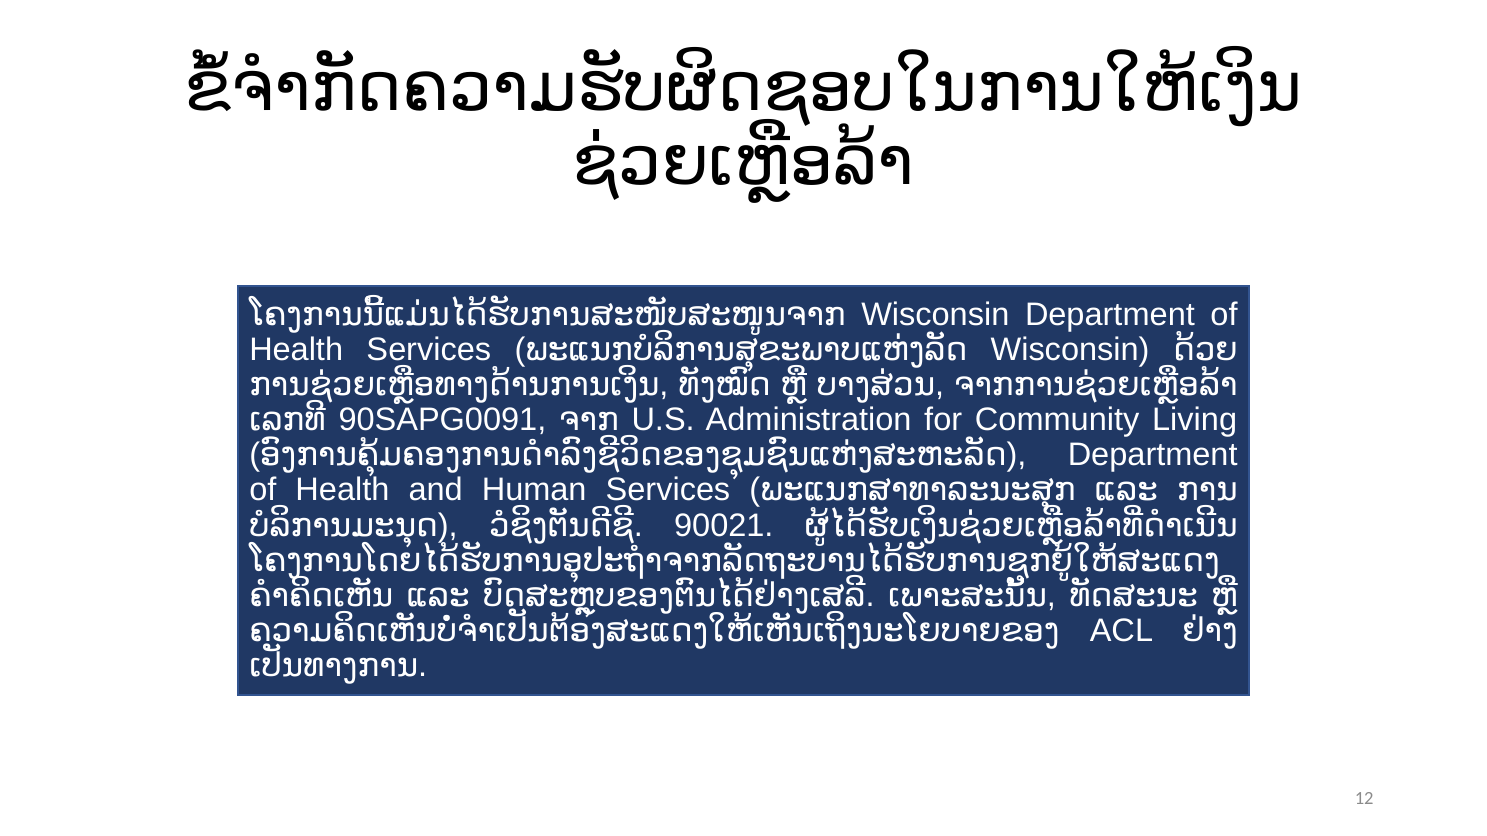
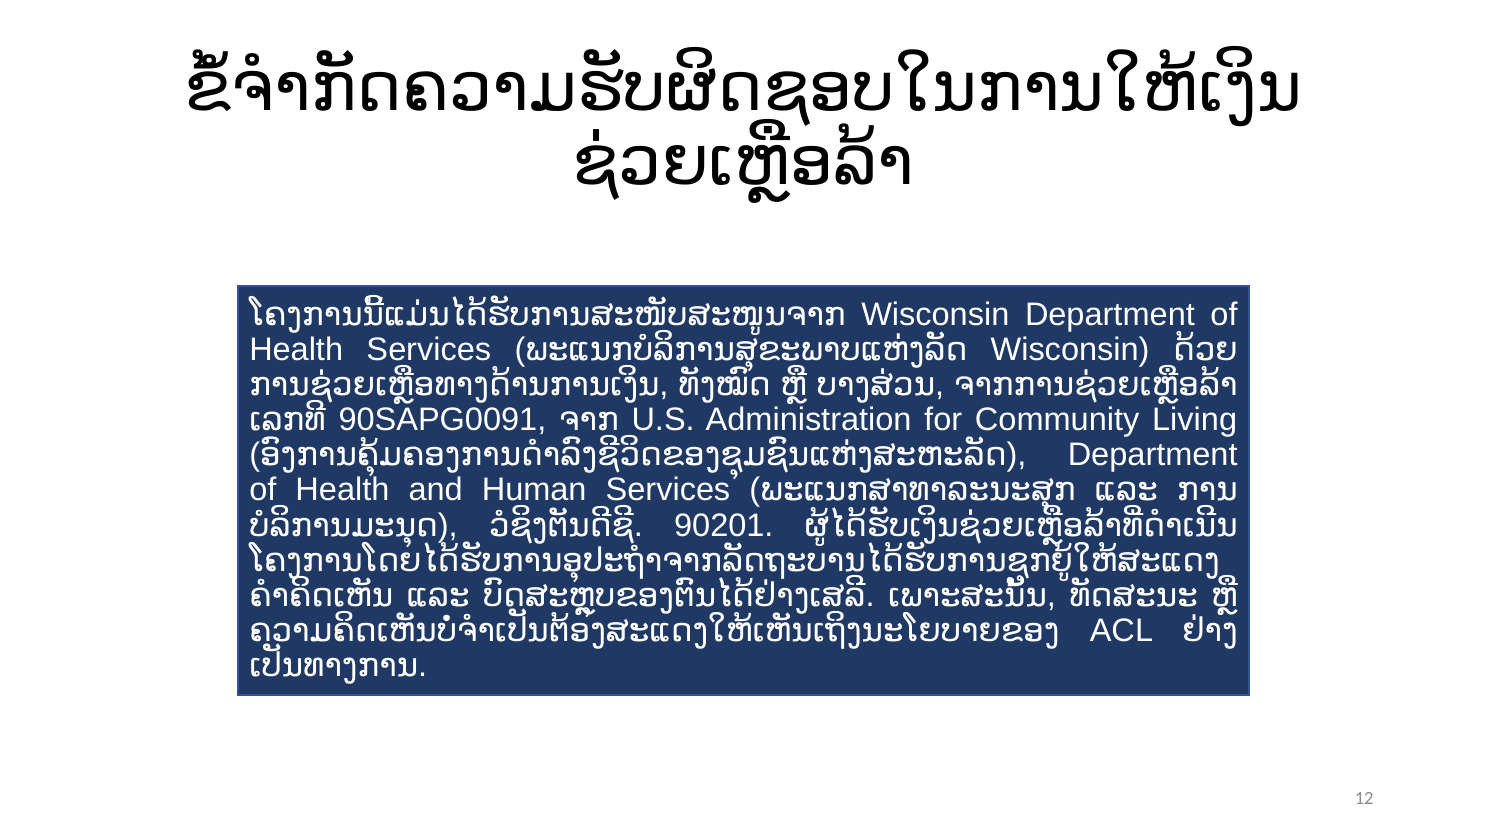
90021: 90021 -> 90201 (724, 526)
